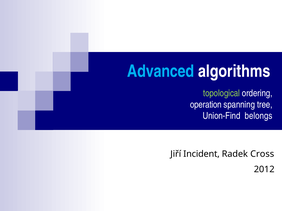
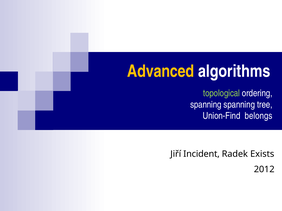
Advanced colour: light blue -> yellow (161, 71)
operation: operation -> spanning (206, 105)
Cross: Cross -> Exists (262, 154)
